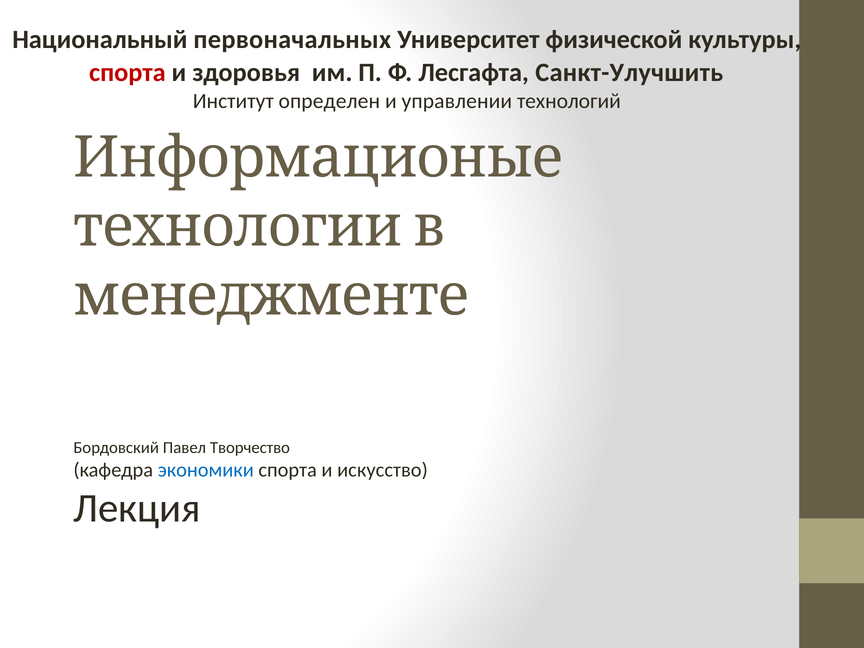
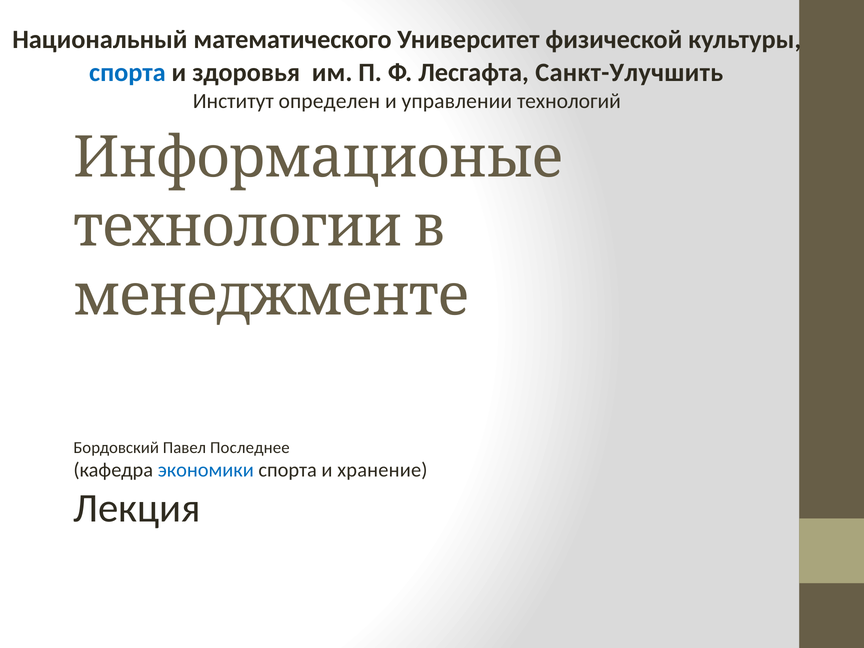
первоначальных: первоначальных -> математического (293, 40)
спорта colour: red -> blue (127, 73)
Творчество: Творчество -> Последнее (250, 448)
искусство: искусство -> хранение (382, 470)
